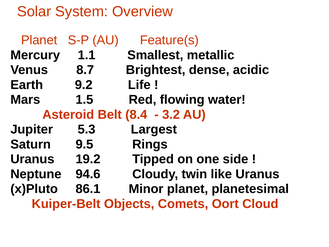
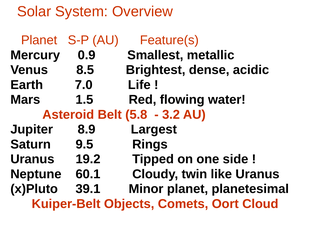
1.1: 1.1 -> 0.9 (87, 55)
8.7: 8.7 -> 8.5 (85, 70)
9.2: 9.2 -> 7.0 (84, 85)
8.4: 8.4 -> 5.8 (136, 114)
5.3: 5.3 -> 8.9 (87, 129)
94.6: 94.6 -> 60.1 (88, 174)
86.1: 86.1 -> 39.1 (88, 189)
